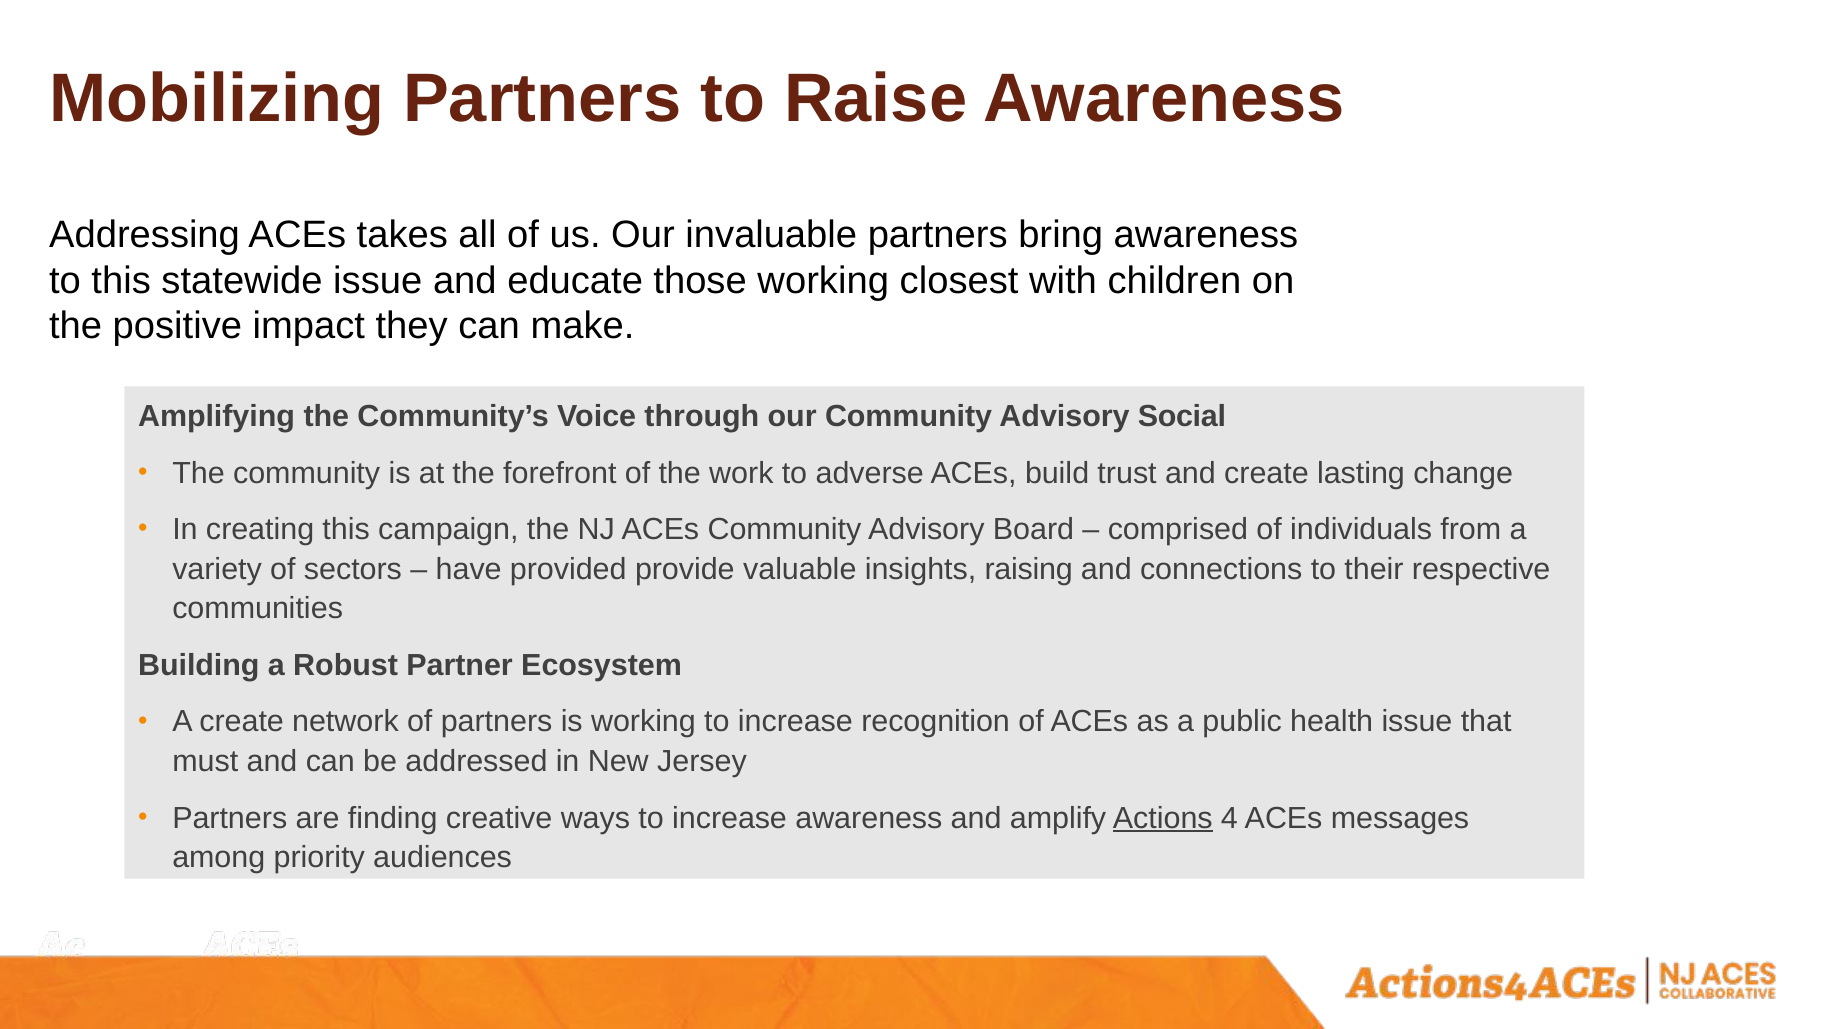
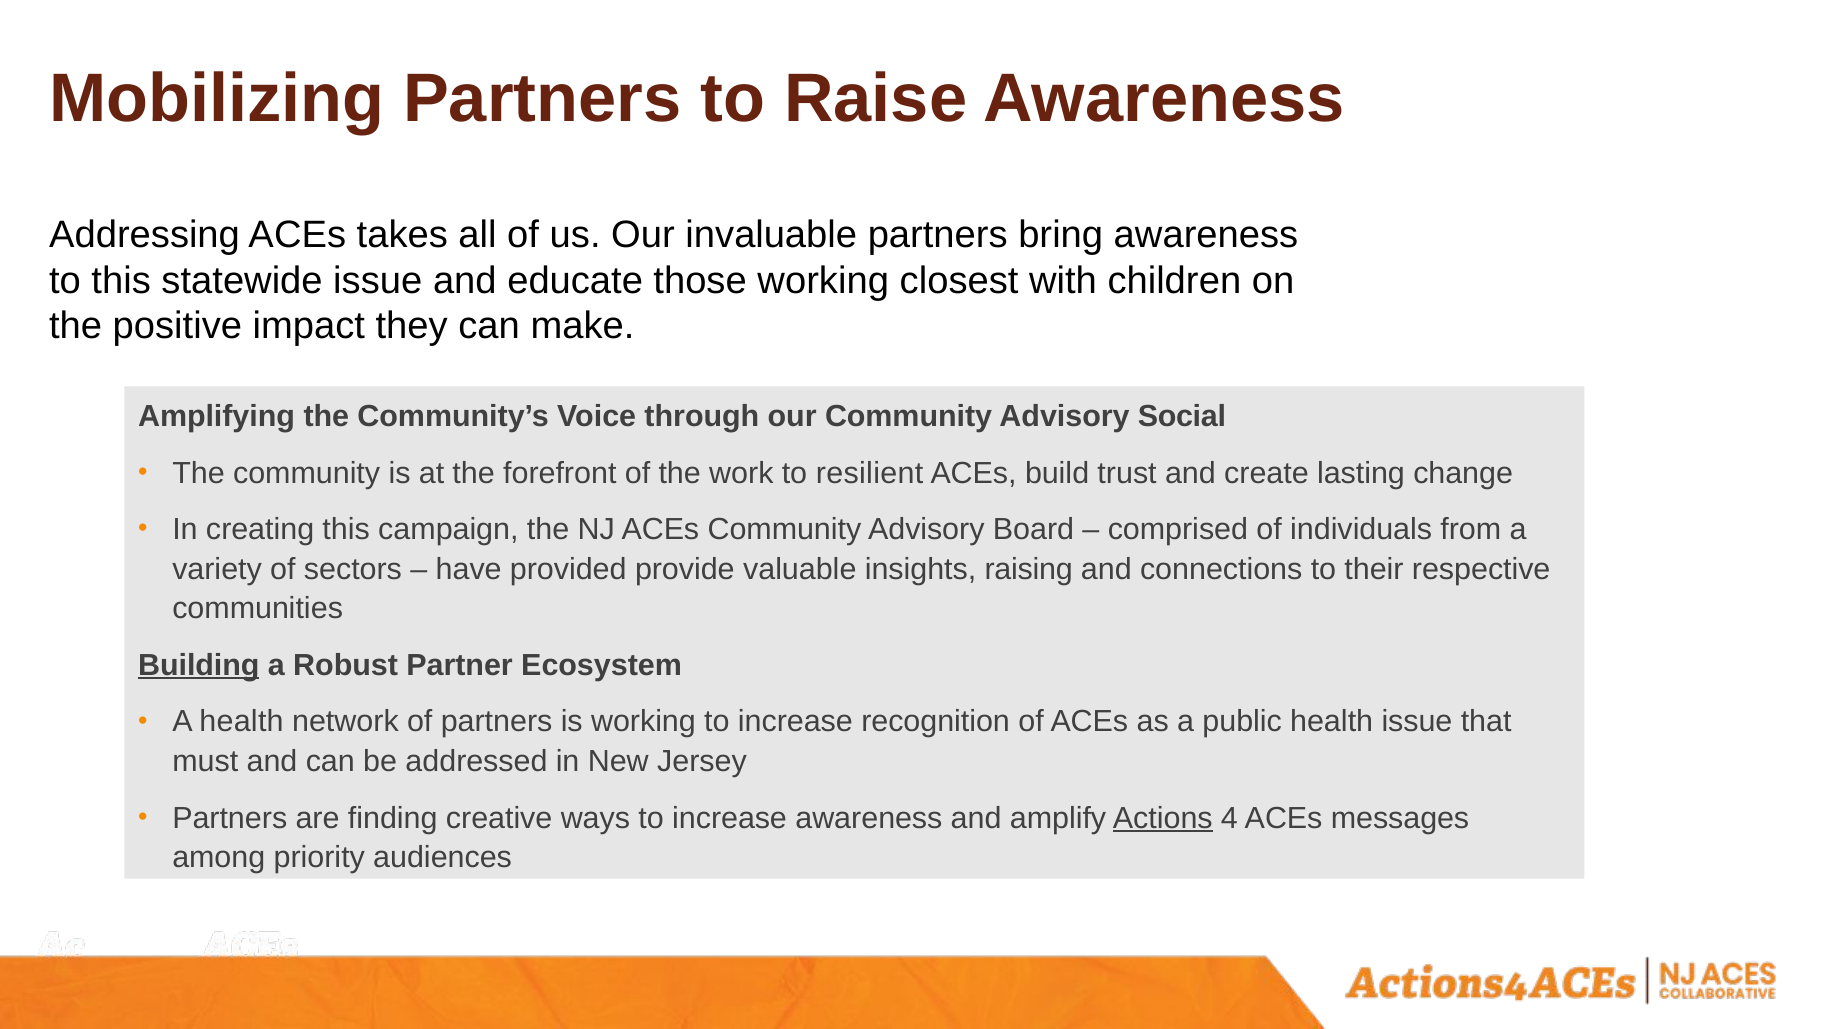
adverse: adverse -> resilient (870, 473)
Building underline: none -> present (199, 666)
A create: create -> health (242, 722)
